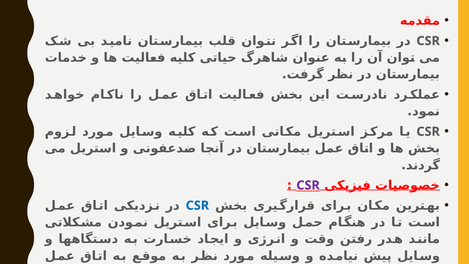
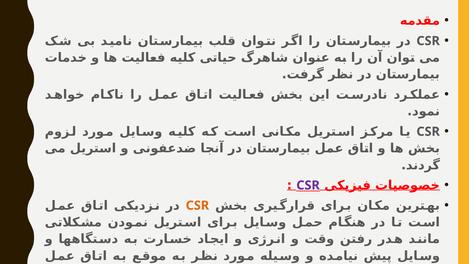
CSR colour: blue -> orange (197, 205)
